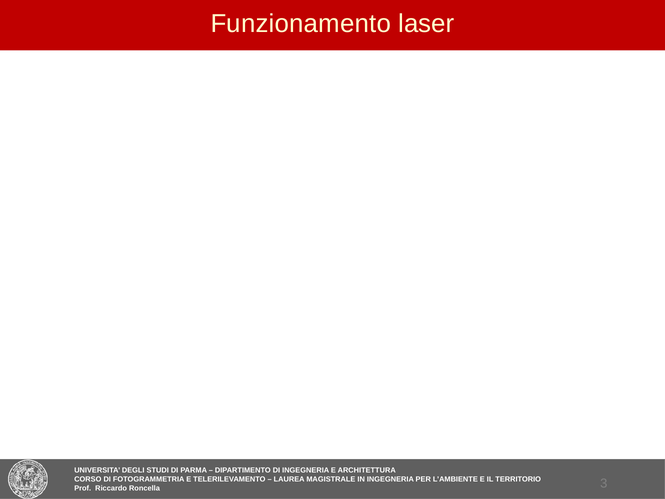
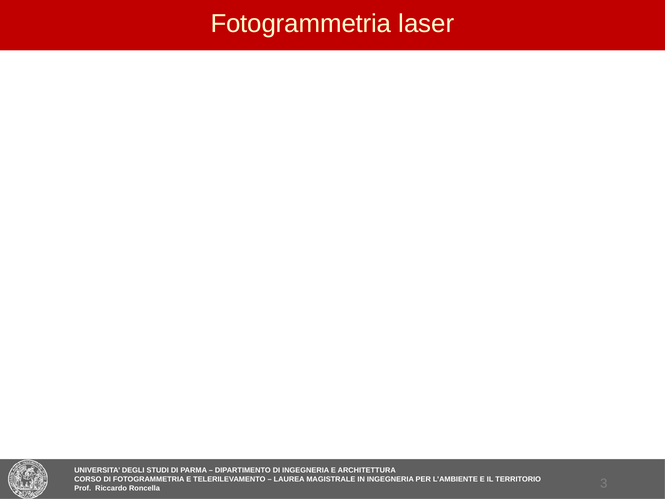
Funzionamento: Funzionamento -> Fotogrammetria (301, 24)
